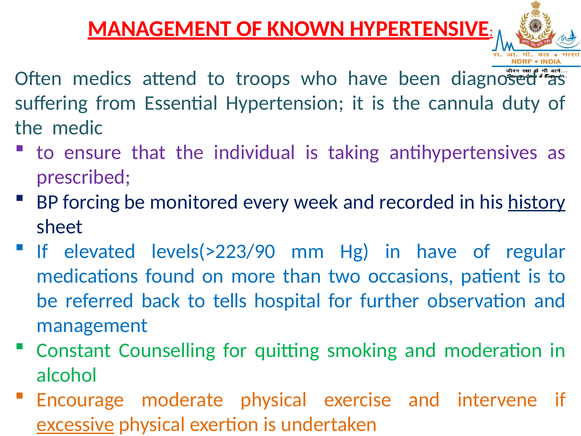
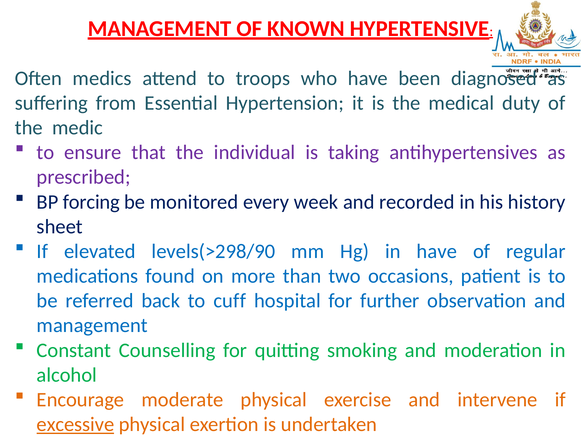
cannula: cannula -> medical (461, 103)
history underline: present -> none (537, 202)
levels(>223/90: levels(>223/90 -> levels(>298/90 (213, 251)
tells: tells -> cuff (230, 301)
